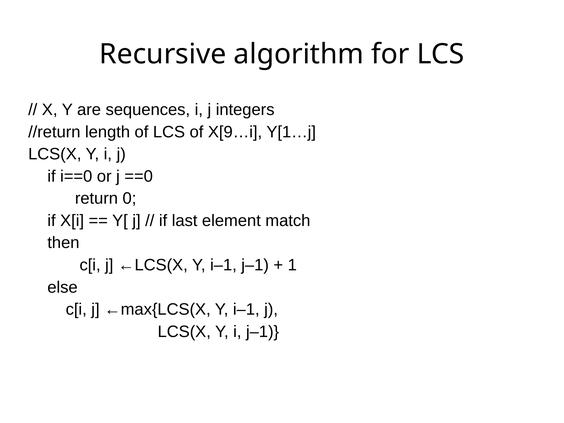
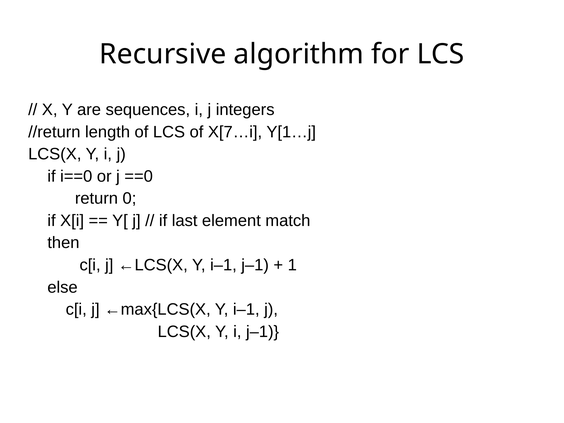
X[9…i: X[9…i -> X[7…i (235, 132)
